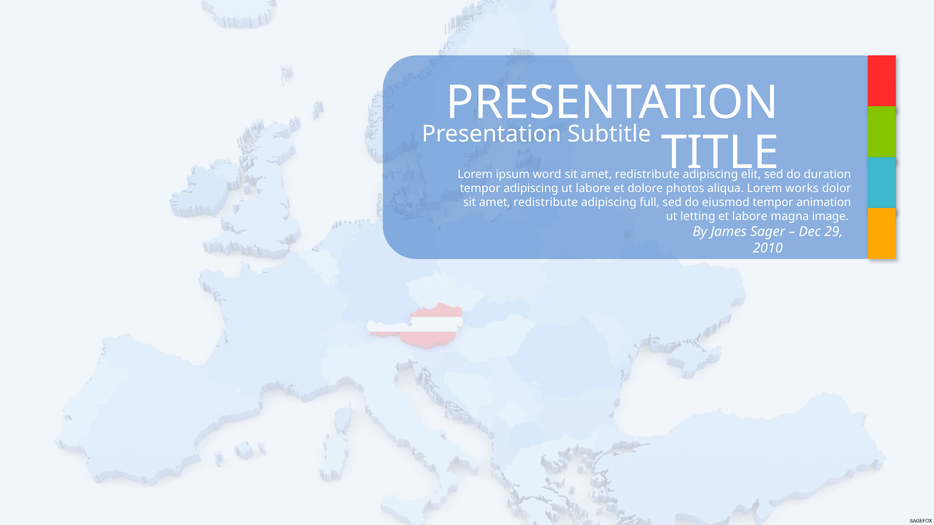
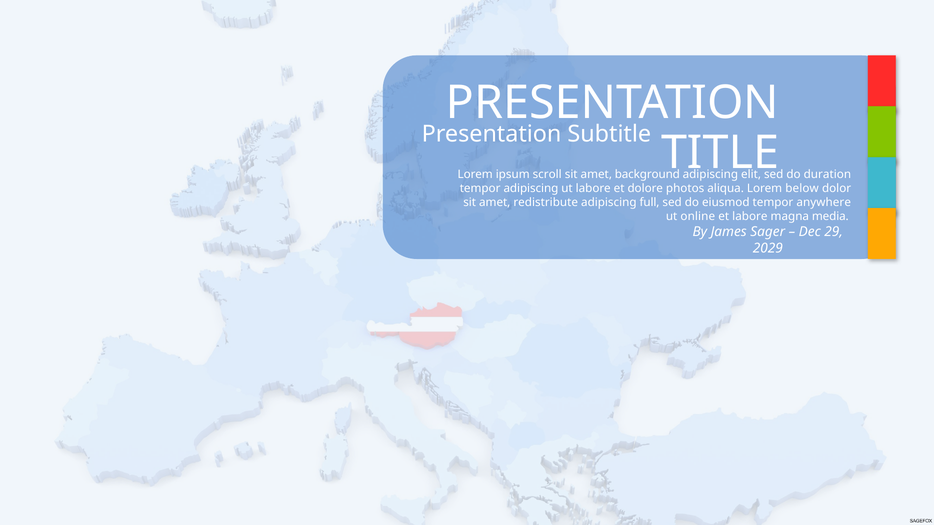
word: word -> scroll (547, 175)
redistribute: redistribute -> background (647, 175)
works: works -> below (802, 189)
animation: animation -> anywhere (824, 203)
letting: letting -> online (698, 217)
image: image -> media (830, 217)
2010: 2010 -> 2029 (768, 248)
